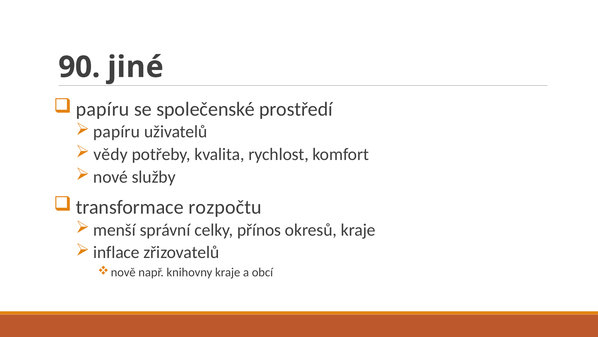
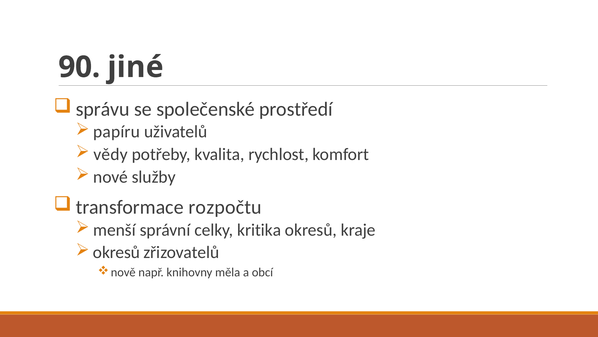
papíru: papíru -> správu (103, 109)
přínos: přínos -> kritika (259, 229)
inflace: inflace -> okresů (116, 252)
knihovny kraje: kraje -> měla (228, 272)
